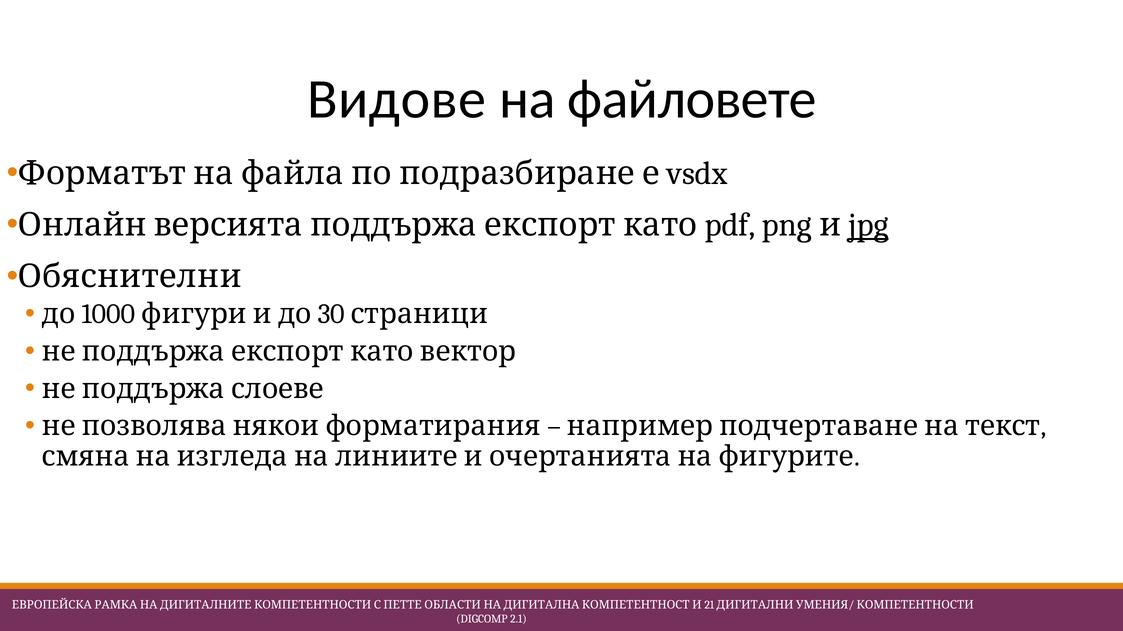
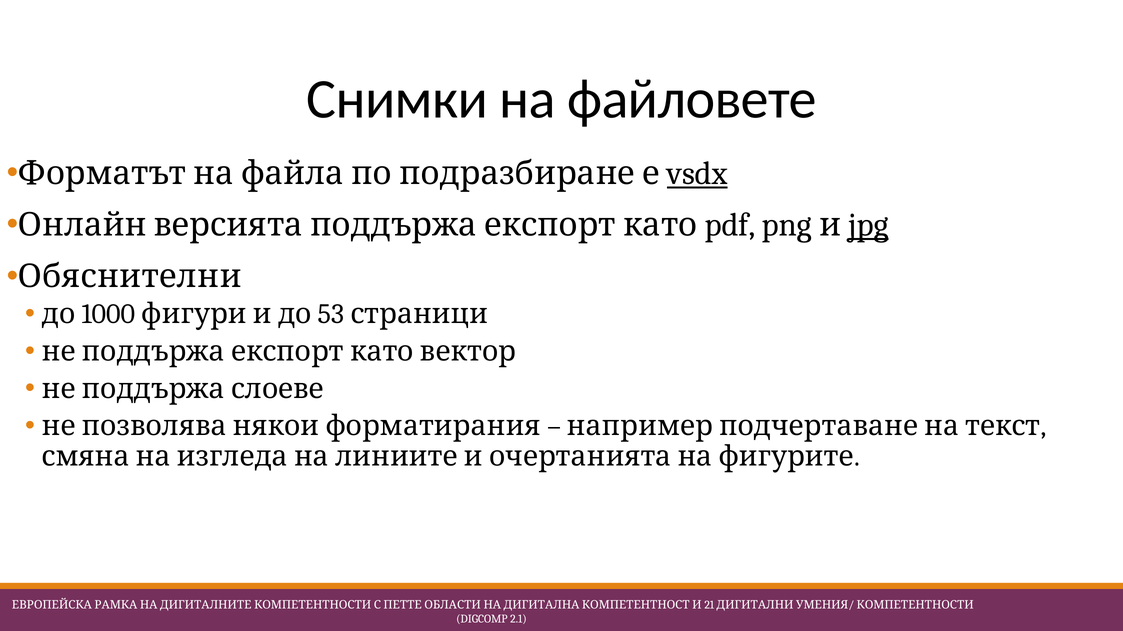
Видове: Видове -> Снимки (397, 99)
vsdx underline: none -> present (697, 173)
30: 30 -> 53 (331, 315)
